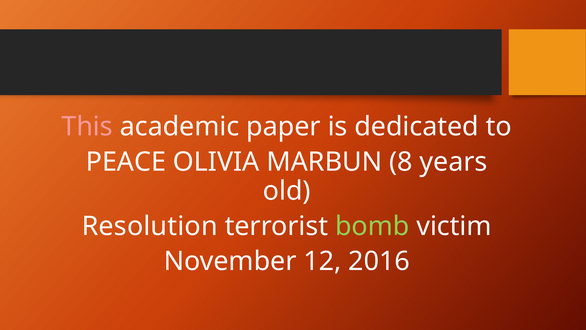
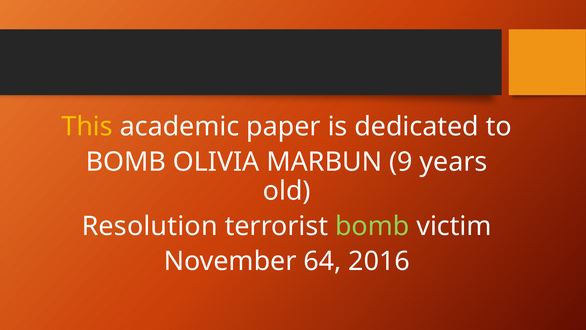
This colour: pink -> yellow (87, 127)
PEACE: PEACE -> BOMB (126, 162)
8: 8 -> 9 (401, 162)
12: 12 -> 64 (322, 261)
